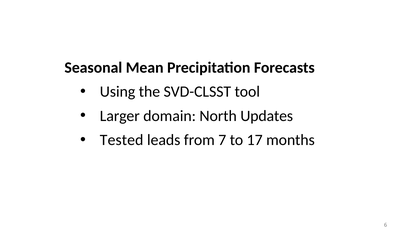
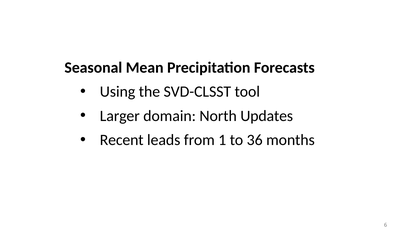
Tested: Tested -> Recent (122, 140)
7: 7 -> 1 (222, 140)
17: 17 -> 36 (255, 140)
